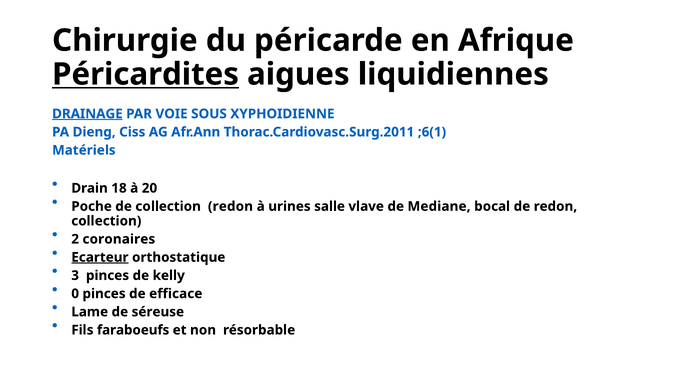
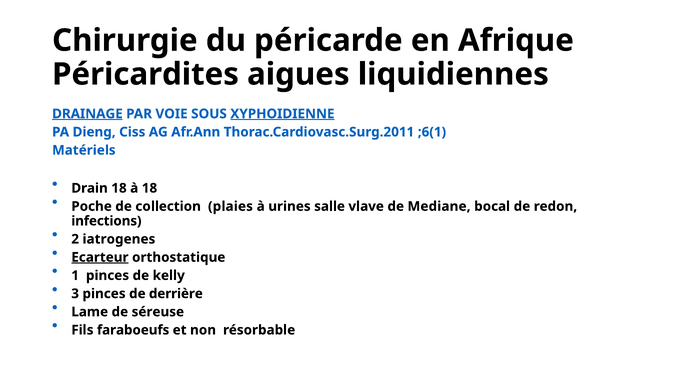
Péricardites underline: present -> none (145, 74)
XYPHOIDIENNE underline: none -> present (282, 114)
à 20: 20 -> 18 (149, 188)
collection redon: redon -> plaies (230, 206)
collection: collection -> infections (106, 221)
coronaires: coronaires -> iatrogenes (119, 239)
3: 3 -> 1 (75, 276)
0: 0 -> 3 (75, 294)
efficace: efficace -> derrière (176, 294)
